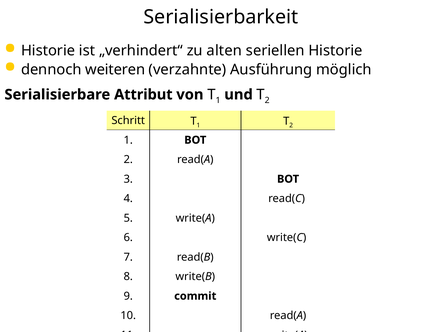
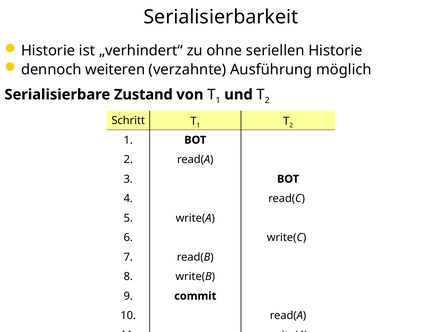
alten: alten -> ohne (224, 51)
Attribut: Attribut -> Zustand (143, 94)
